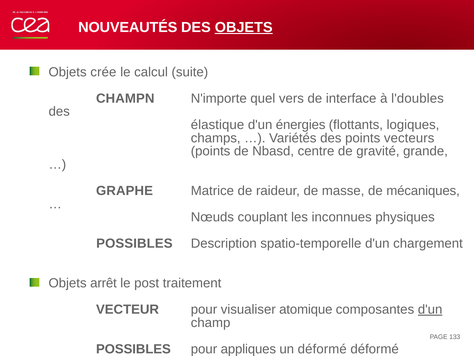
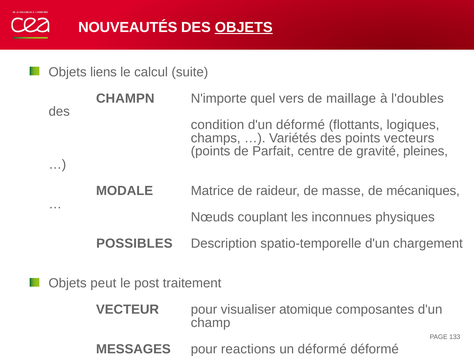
crée: crée -> liens (104, 72)
interface: interface -> maillage (351, 98)
élastique: élastique -> condition (218, 125)
d'un énergies: énergies -> déformé (301, 125)
Nbasd: Nbasd -> Parfait (273, 151)
grande: grande -> pleines (426, 151)
GRAPHE: GRAPHE -> MODALE (125, 191)
arrêt: arrêt -> peut (103, 283)
d'un underline: present -> none (430, 309)
POSSIBLES: POSSIBLES -> MESSAGES (133, 349)
appliques: appliques -> reactions (248, 349)
